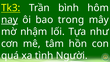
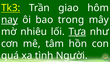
bình: bình -> giao (69, 8)
nhậm: nhậm -> nhiêu (34, 32)
Tựa underline: none -> present (77, 32)
